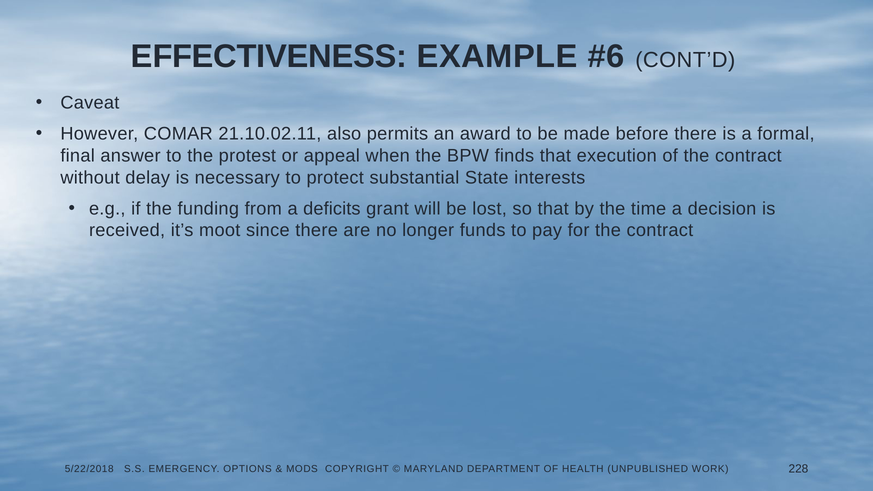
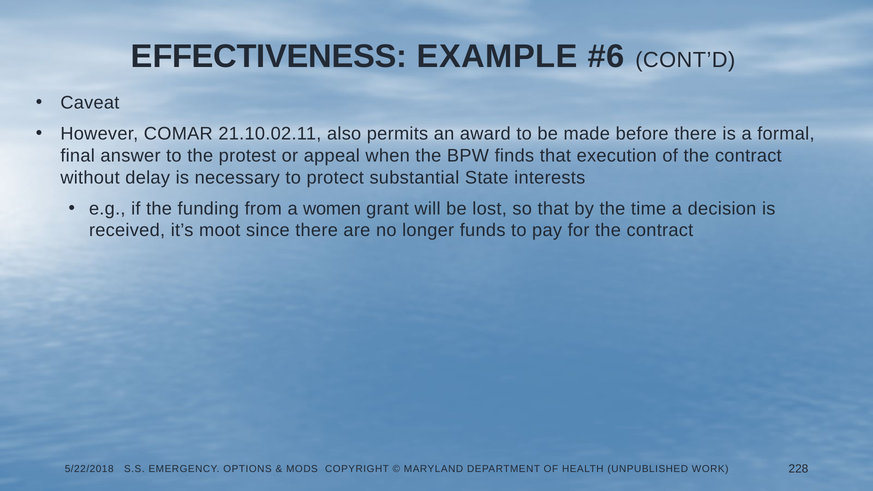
deficits: deficits -> women (332, 209)
